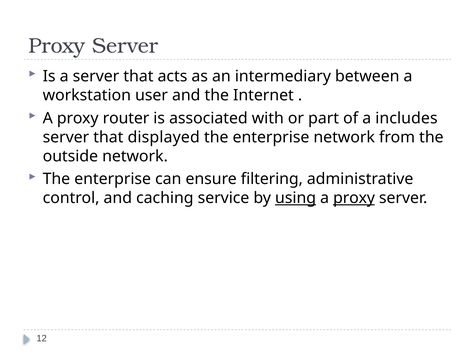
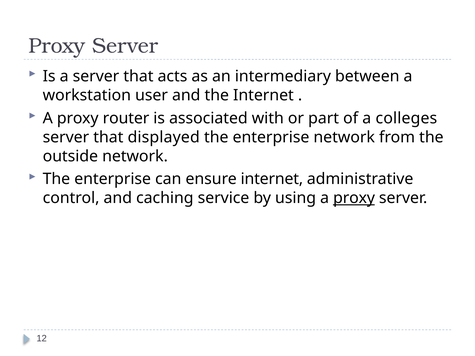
includes: includes -> colleges (406, 118)
ensure filtering: filtering -> internet (272, 179)
using underline: present -> none (296, 198)
